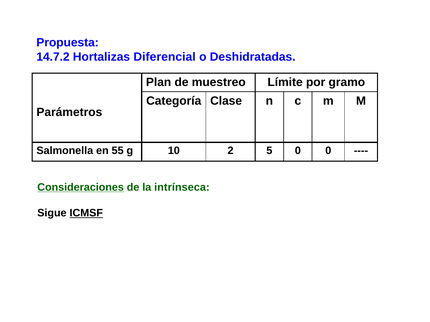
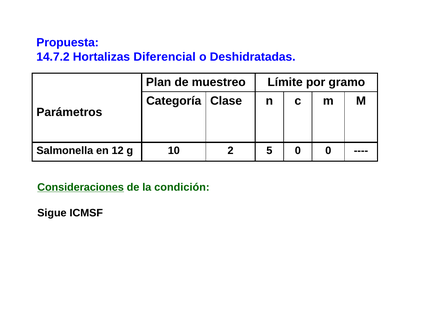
55: 55 -> 12 (118, 151)
intrínseca: intrínseca -> condición (182, 187)
ICMSF underline: present -> none (86, 213)
